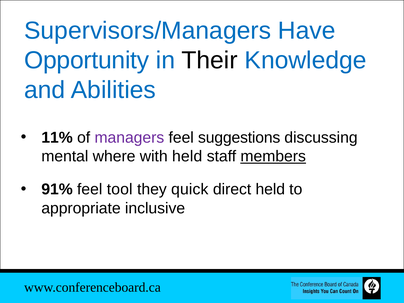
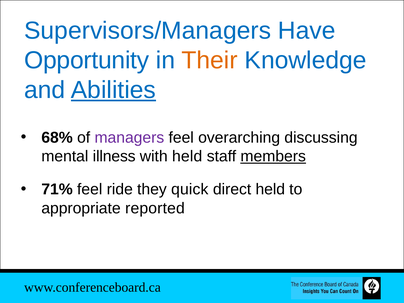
Their colour: black -> orange (210, 60)
Abilities underline: none -> present (113, 90)
11%: 11% -> 68% (57, 138)
suggestions: suggestions -> overarching (239, 138)
where: where -> illness (114, 156)
91%: 91% -> 71% (57, 189)
tool: tool -> ride (120, 189)
inclusive: inclusive -> reported (155, 208)
